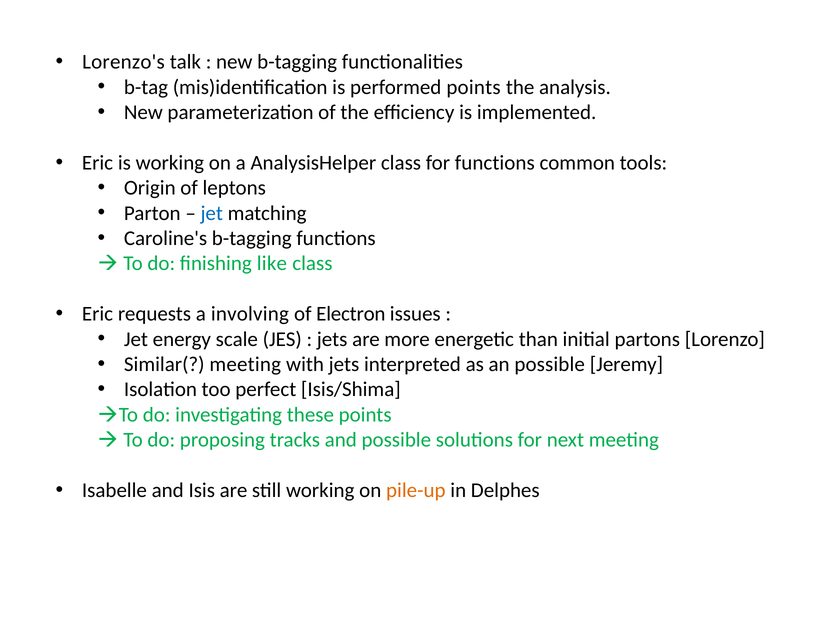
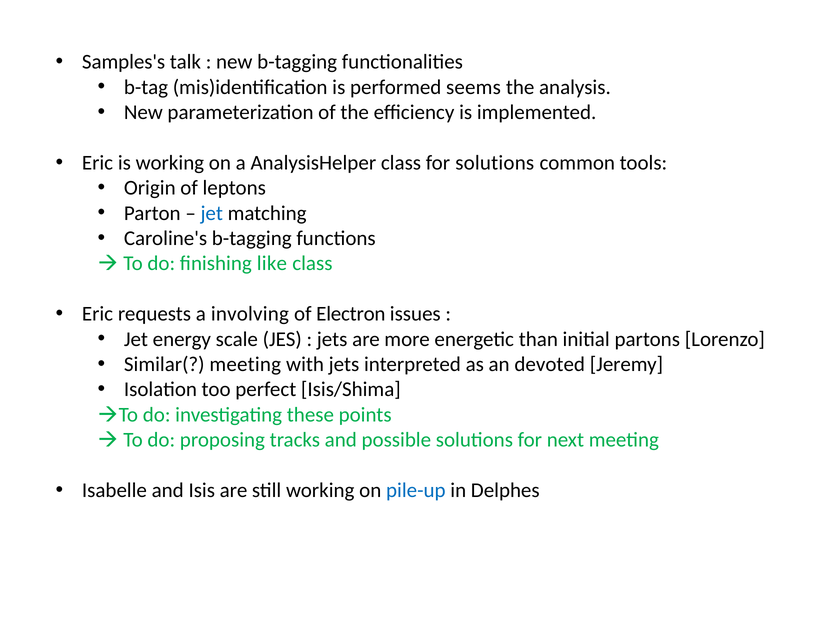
Lorenzo's: Lorenzo's -> Samples's (124, 62)
performed points: points -> seems (473, 87)
for functions: functions -> solutions (495, 163)
an possible: possible -> devoted (550, 364)
pile-up colour: orange -> blue (416, 490)
